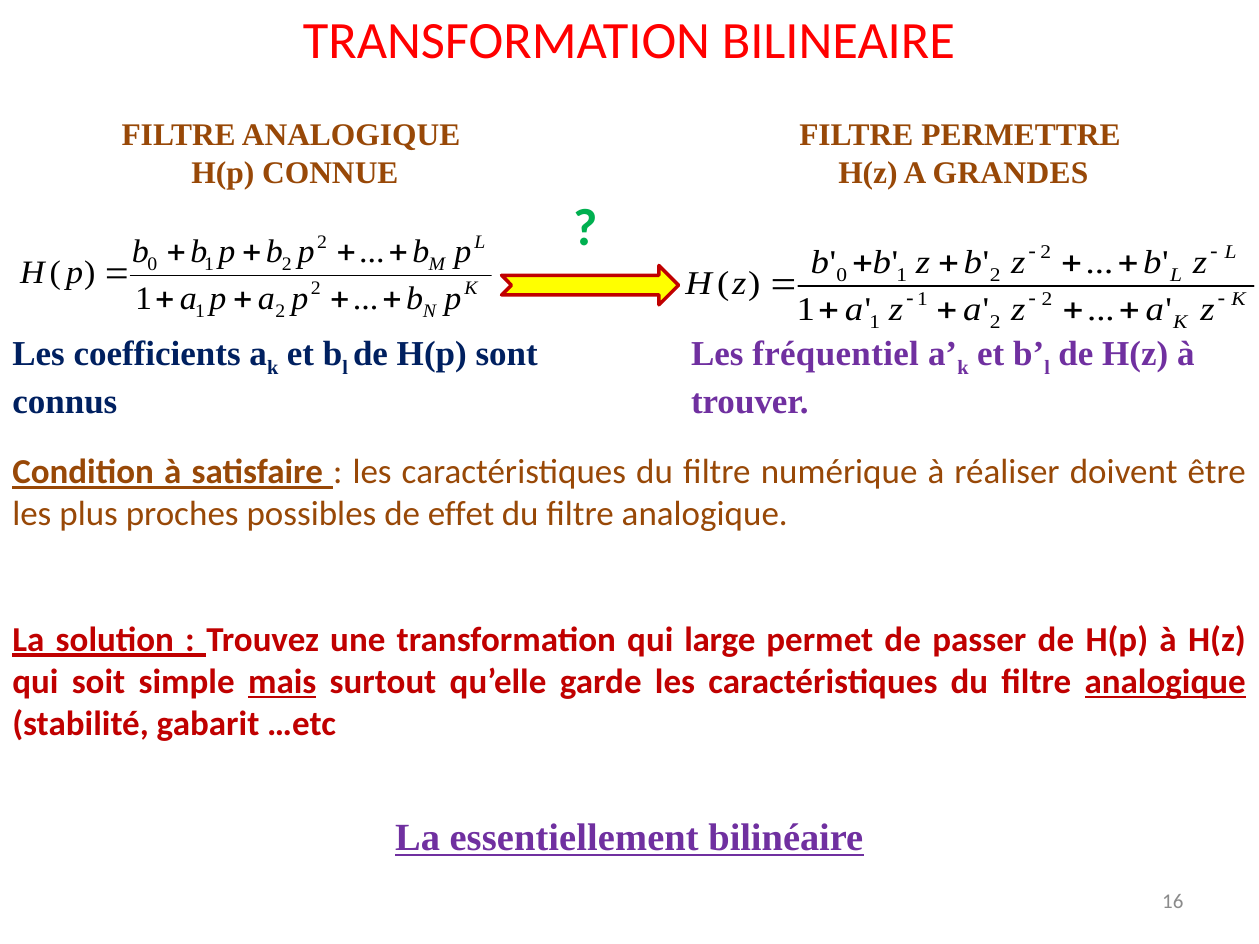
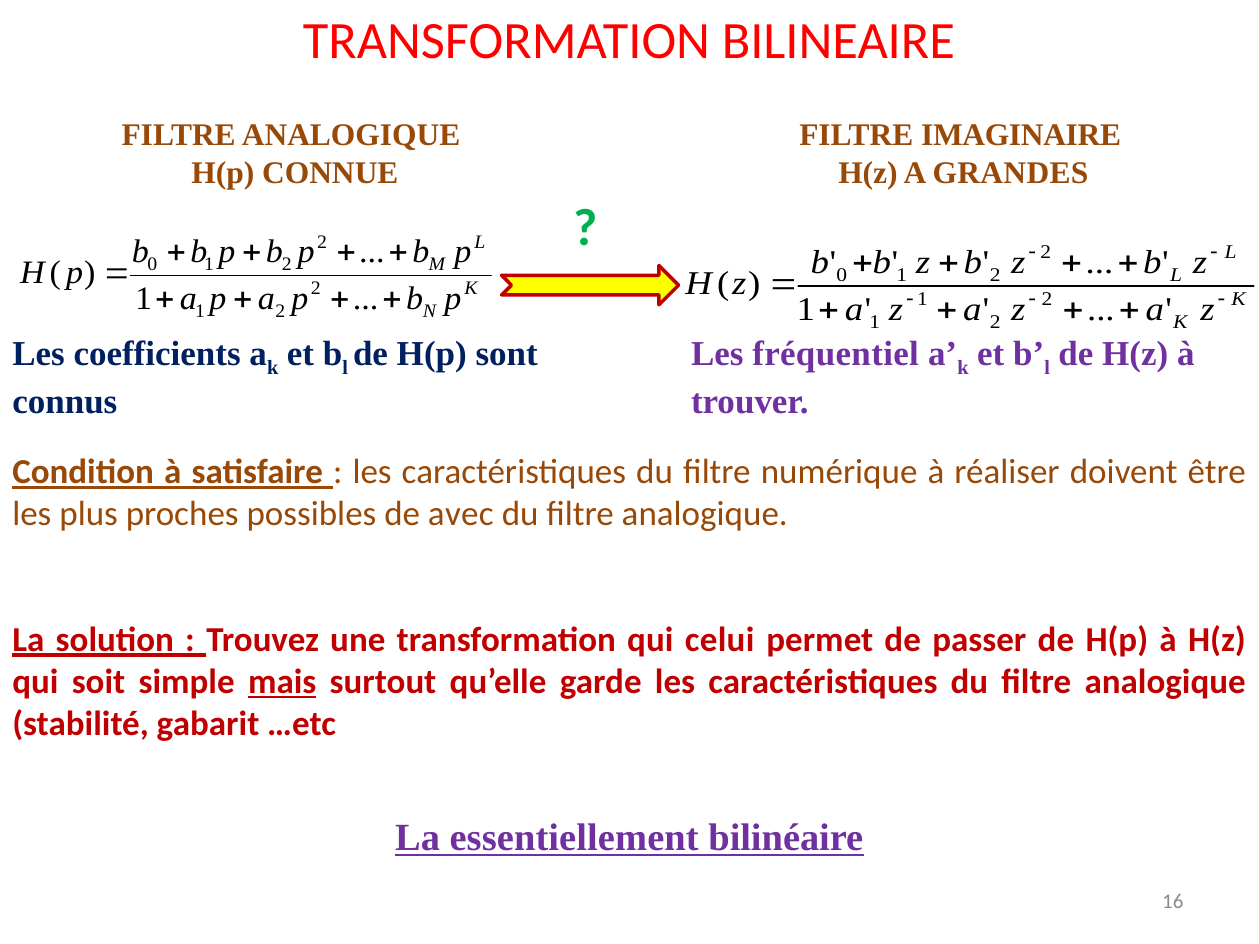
PERMETTRE: PERMETTRE -> IMAGINAIRE (1021, 135)
effet: effet -> avec (461, 514)
large: large -> celui (720, 640)
analogique underline: present -> none (1165, 682)
